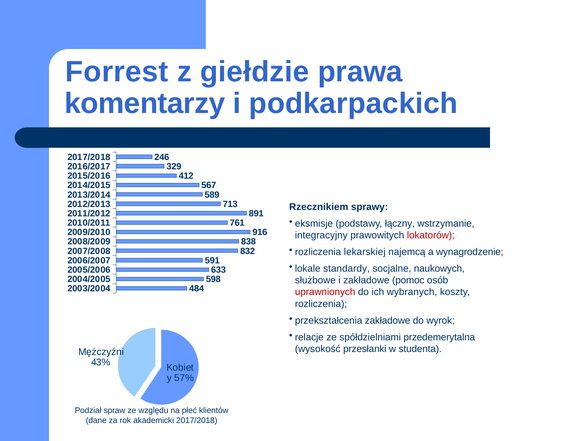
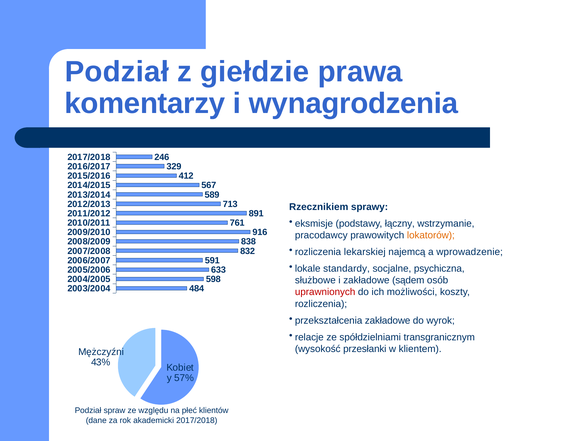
Forrest: Forrest -> Podział (117, 72)
podkarpackich: podkarpackich -> wynagrodzenia (354, 103)
integracyjny: integracyjny -> pracodawcy (321, 235)
lokatorów colour: red -> orange (431, 235)
wynagrodzenie: wynagrodzenie -> wprowadzenie (470, 252)
naukowych: naukowych -> psychiczna (439, 269)
pomoc: pomoc -> sądem (408, 280)
wybranych: wybranych -> możliwości (412, 292)
przedemerytalna: przedemerytalna -> transgranicznym (439, 337)
studenta: studenta -> klientem (420, 349)
